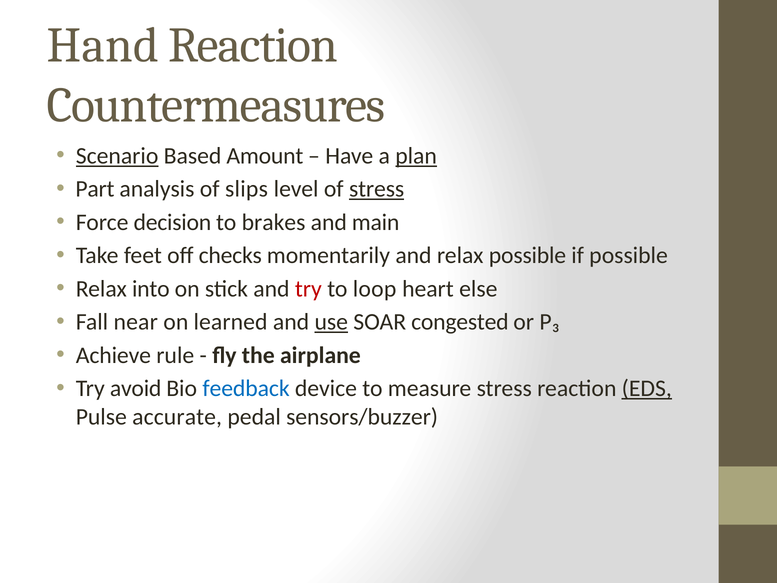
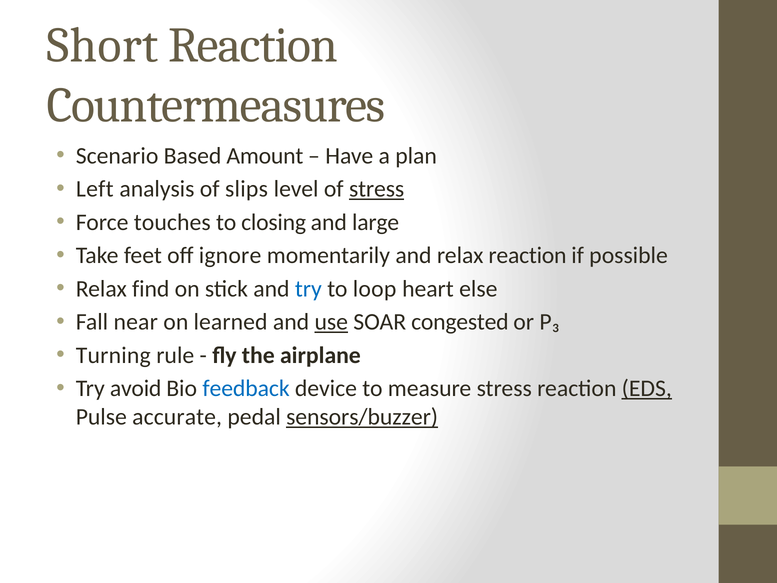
Hand: Hand -> Short (103, 46)
Scenario underline: present -> none (117, 156)
plan underline: present -> none (416, 156)
Part: Part -> Left (95, 189)
decision: decision -> touches (172, 222)
brakes: brakes -> closing (274, 222)
main: main -> large (376, 222)
checks: checks -> ignore (230, 255)
relax possible: possible -> reaction (528, 255)
into: into -> find (151, 289)
try colour: red -> blue (308, 289)
Achieve: Achieve -> Turning (113, 355)
sensors/buzzer underline: none -> present (362, 417)
